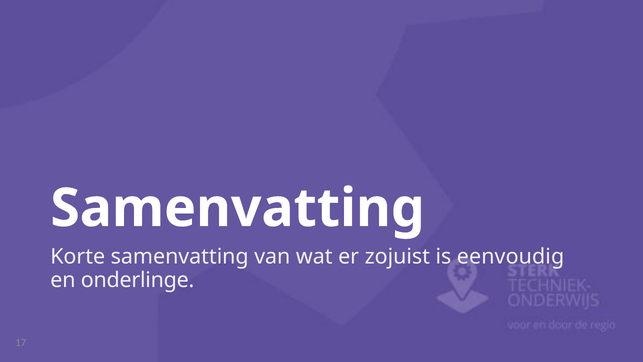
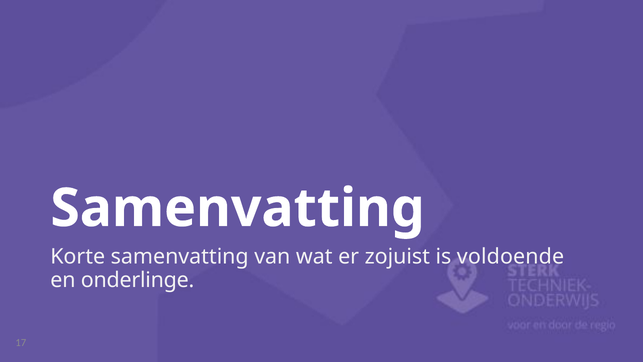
eenvoudig: eenvoudig -> voldoende (511, 257)
